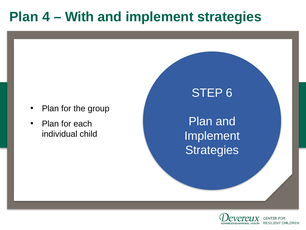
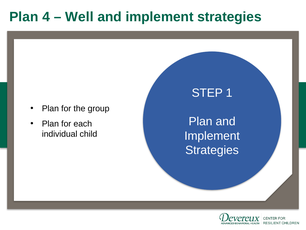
With: With -> Well (79, 17)
6: 6 -> 1 (229, 93)
